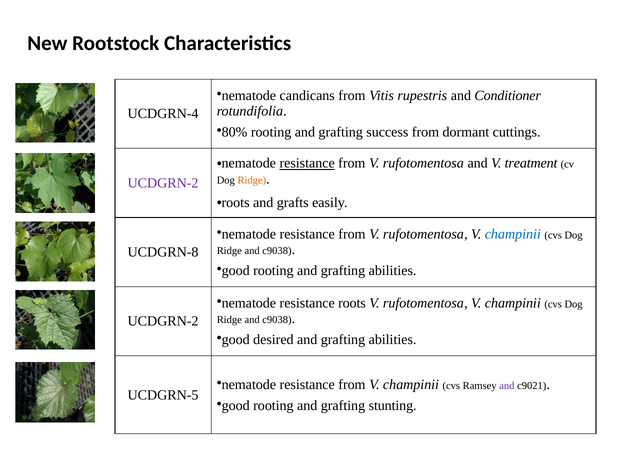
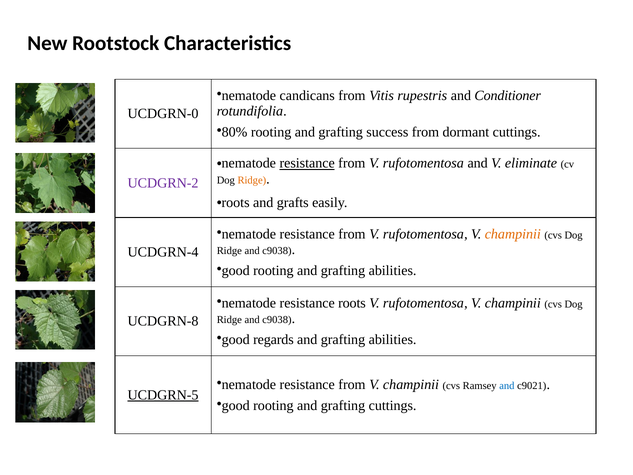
UCDGRN-4: UCDGRN-4 -> UCDGRN-0 (163, 114)
treatment: treatment -> eliminate (531, 163)
champinii colour: blue -> orange (513, 234)
UCDGRN-8: UCDGRN-8 -> UCDGRN-4 (163, 252)
UCDGRN-2: UCDGRN-2 -> UCDGRN-8 (163, 321)
desired: desired -> regards (273, 339)
and colour: purple -> blue (507, 385)
UCDGRN-5 underline: none -> present (163, 395)
grafting stunting: stunting -> cuttings (393, 405)
